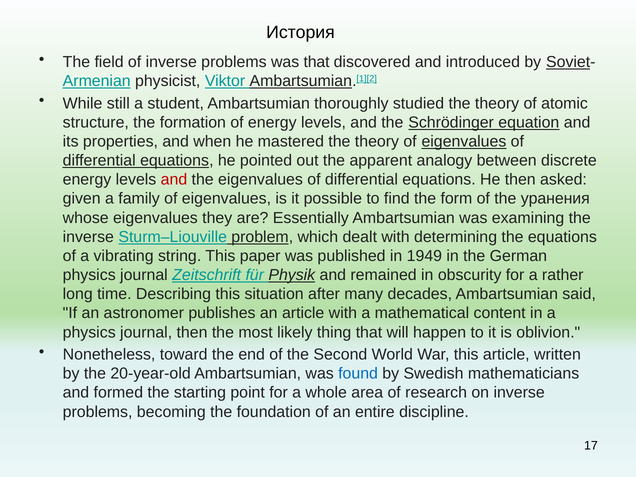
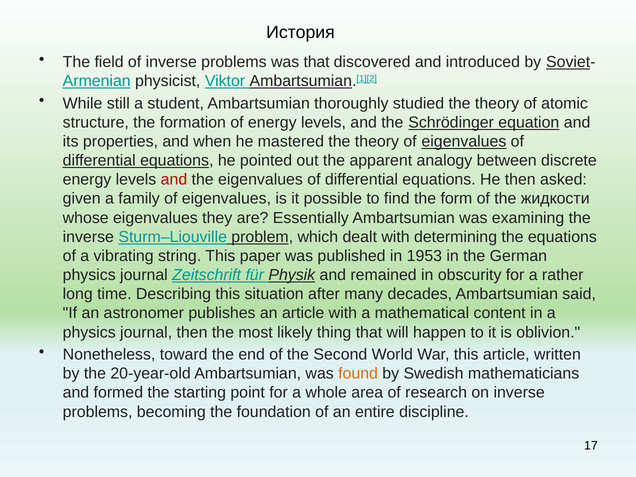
уранения: уранения -> жидкости (555, 199)
1949: 1949 -> 1953 (424, 256)
found colour: blue -> orange (358, 374)
